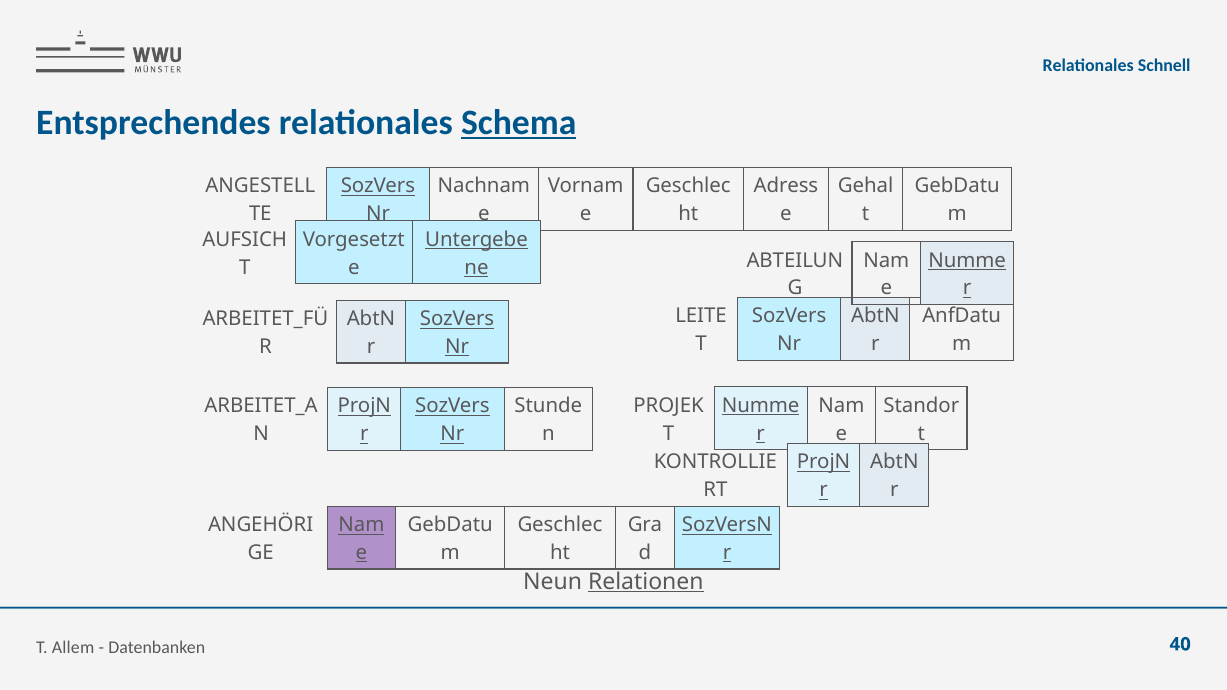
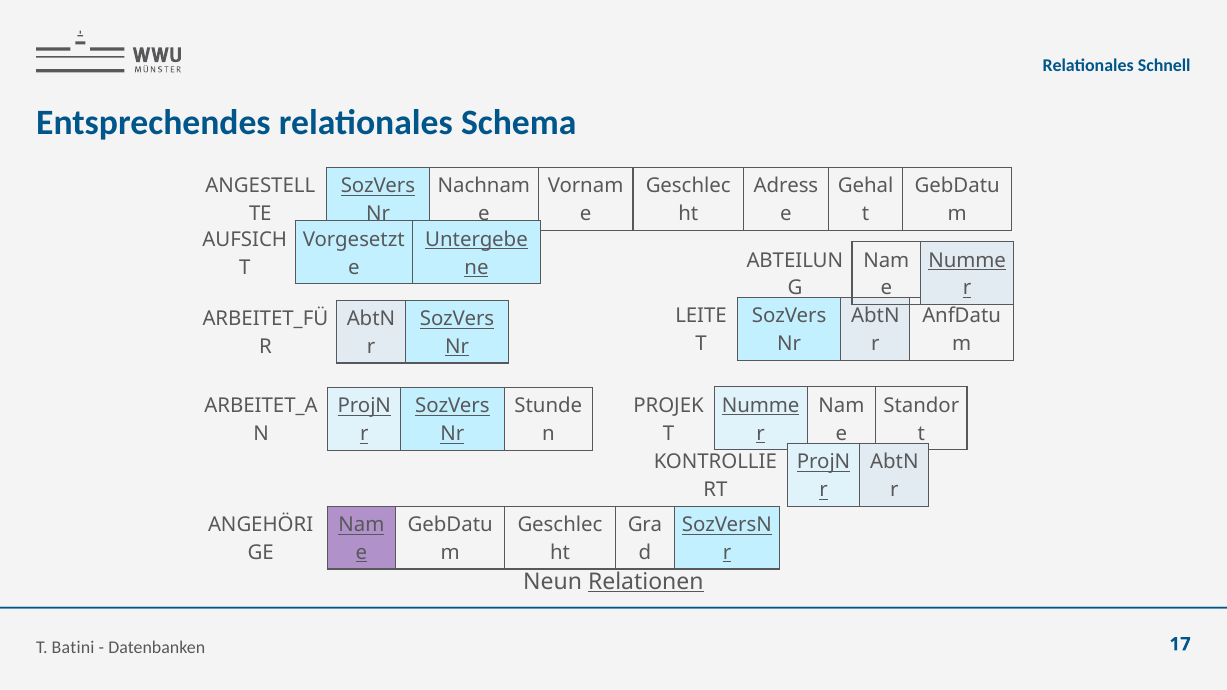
Schema underline: present -> none (519, 123)
Allem: Allem -> Batini (73, 648)
40: 40 -> 17 (1180, 644)
